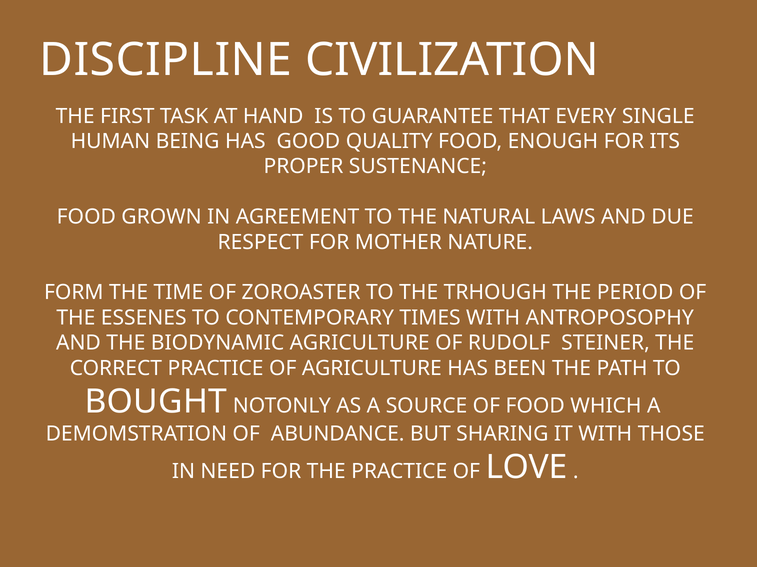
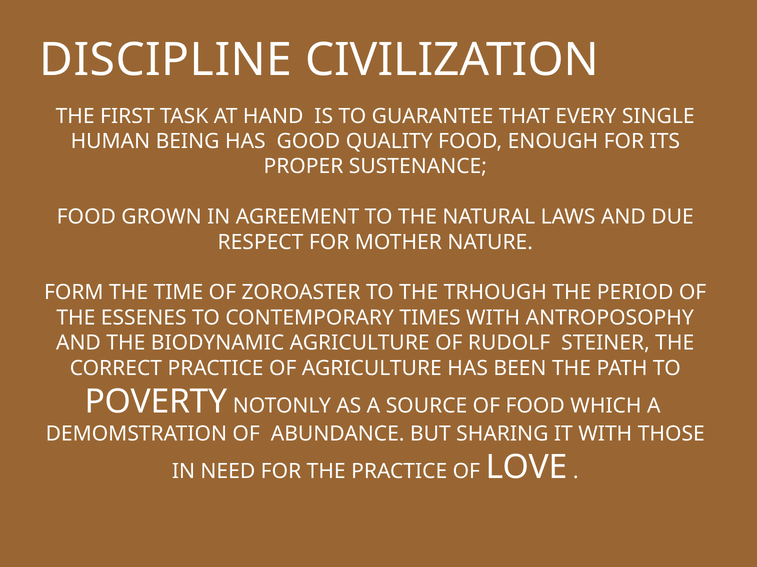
BOUGHT: BOUGHT -> POVERTY (156, 402)
